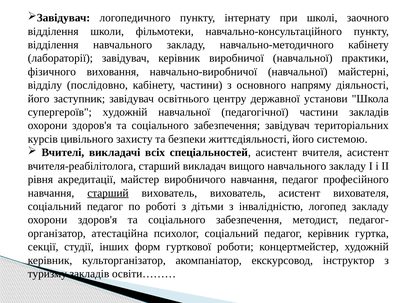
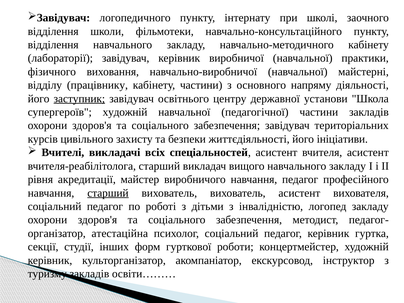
послідовно: послідовно -> працівнику (97, 85)
заступник underline: none -> present (79, 99)
системою: системою -> ініціативи (342, 139)
